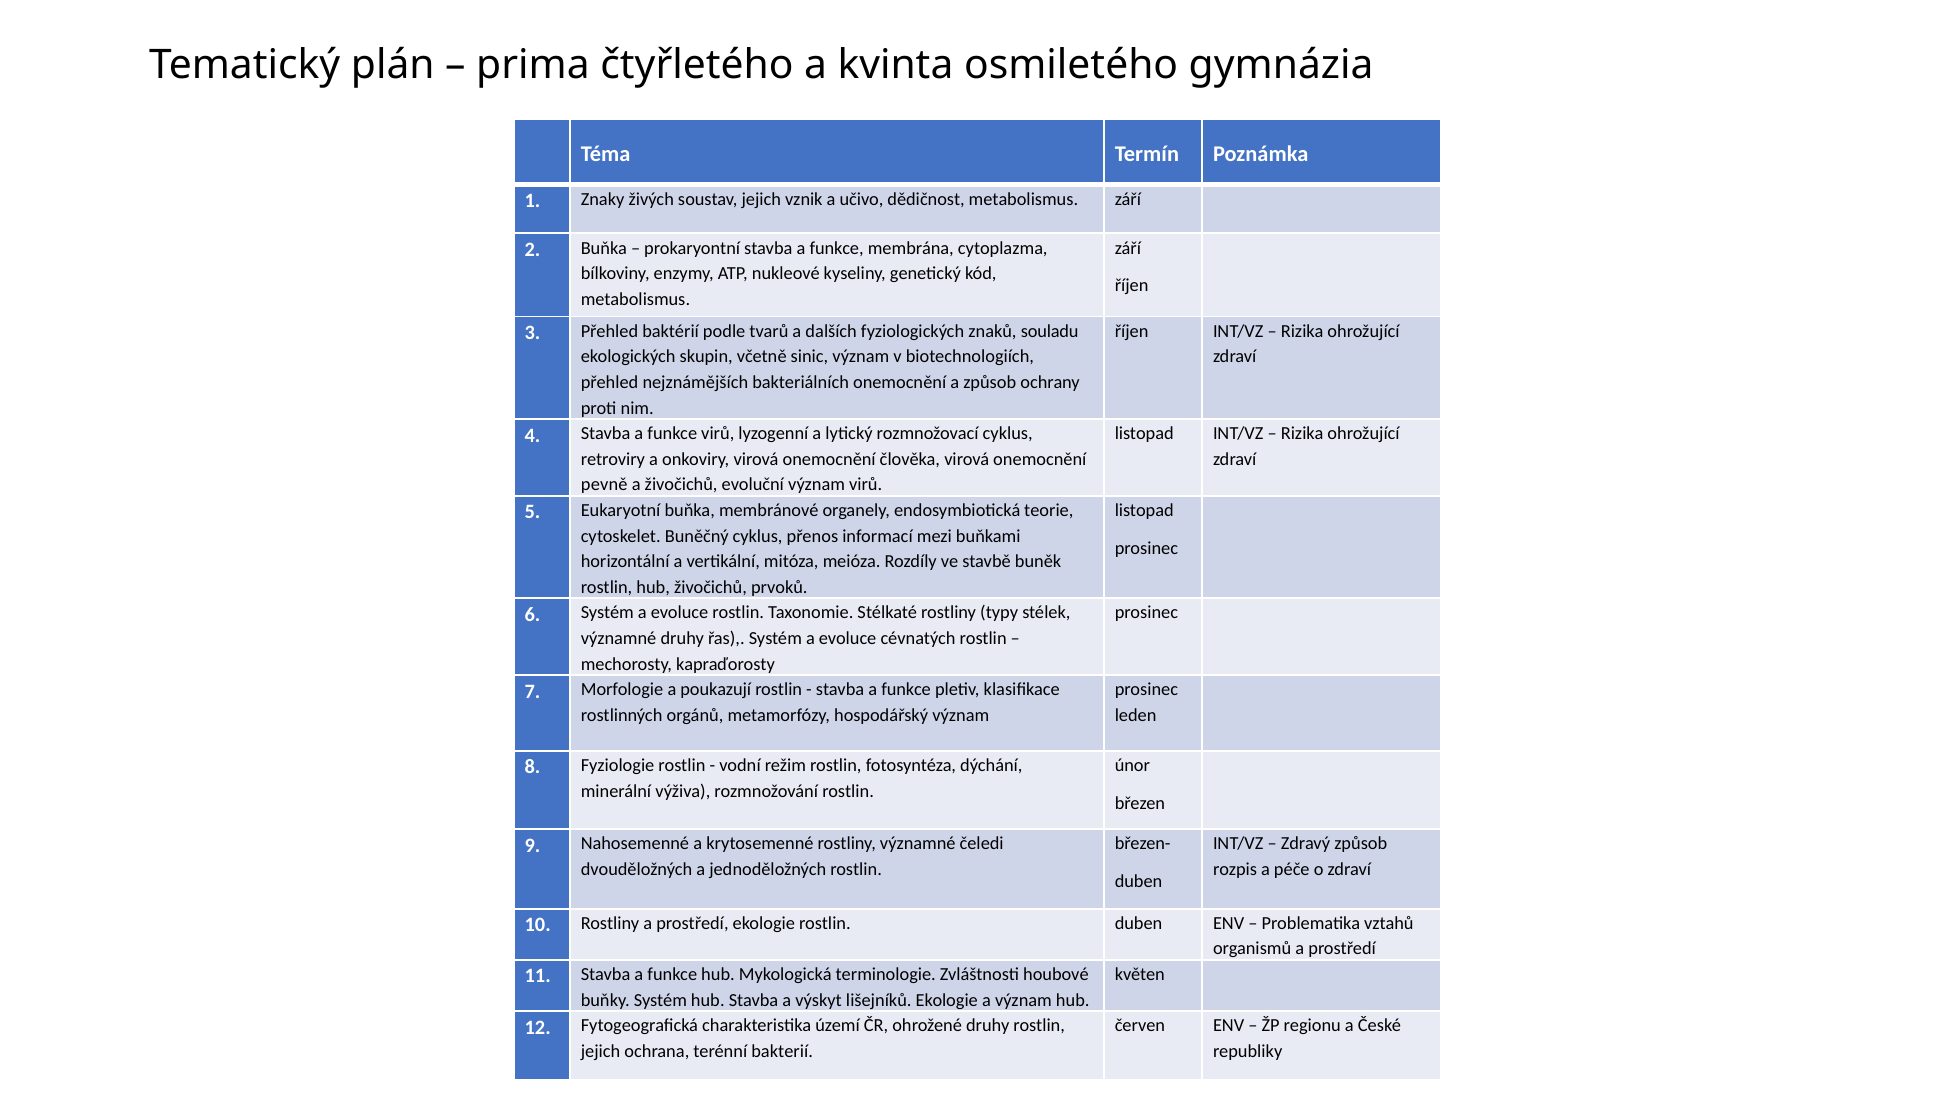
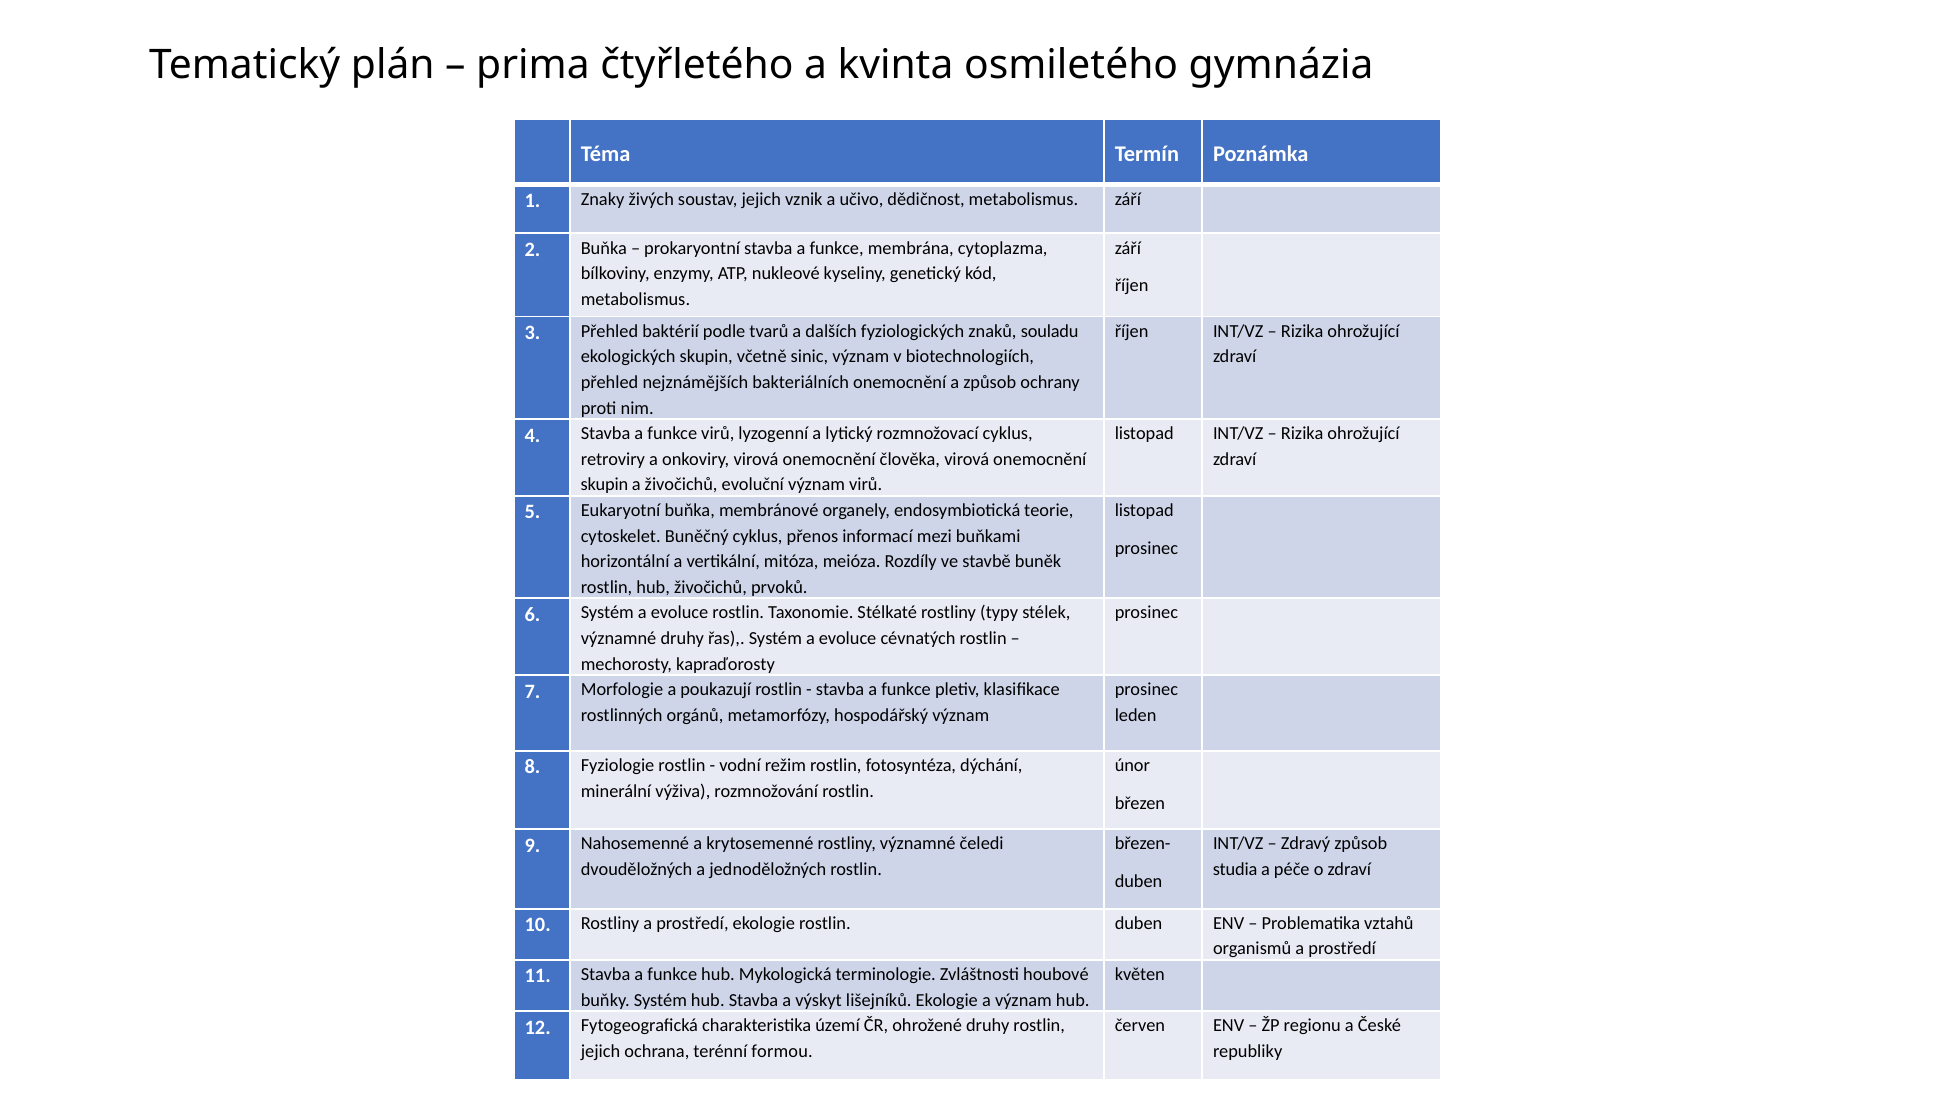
pevně: pevně -> skupin (604, 485)
rozpis: rozpis -> studia (1235, 869)
bakterií: bakterií -> formou (782, 1051)
